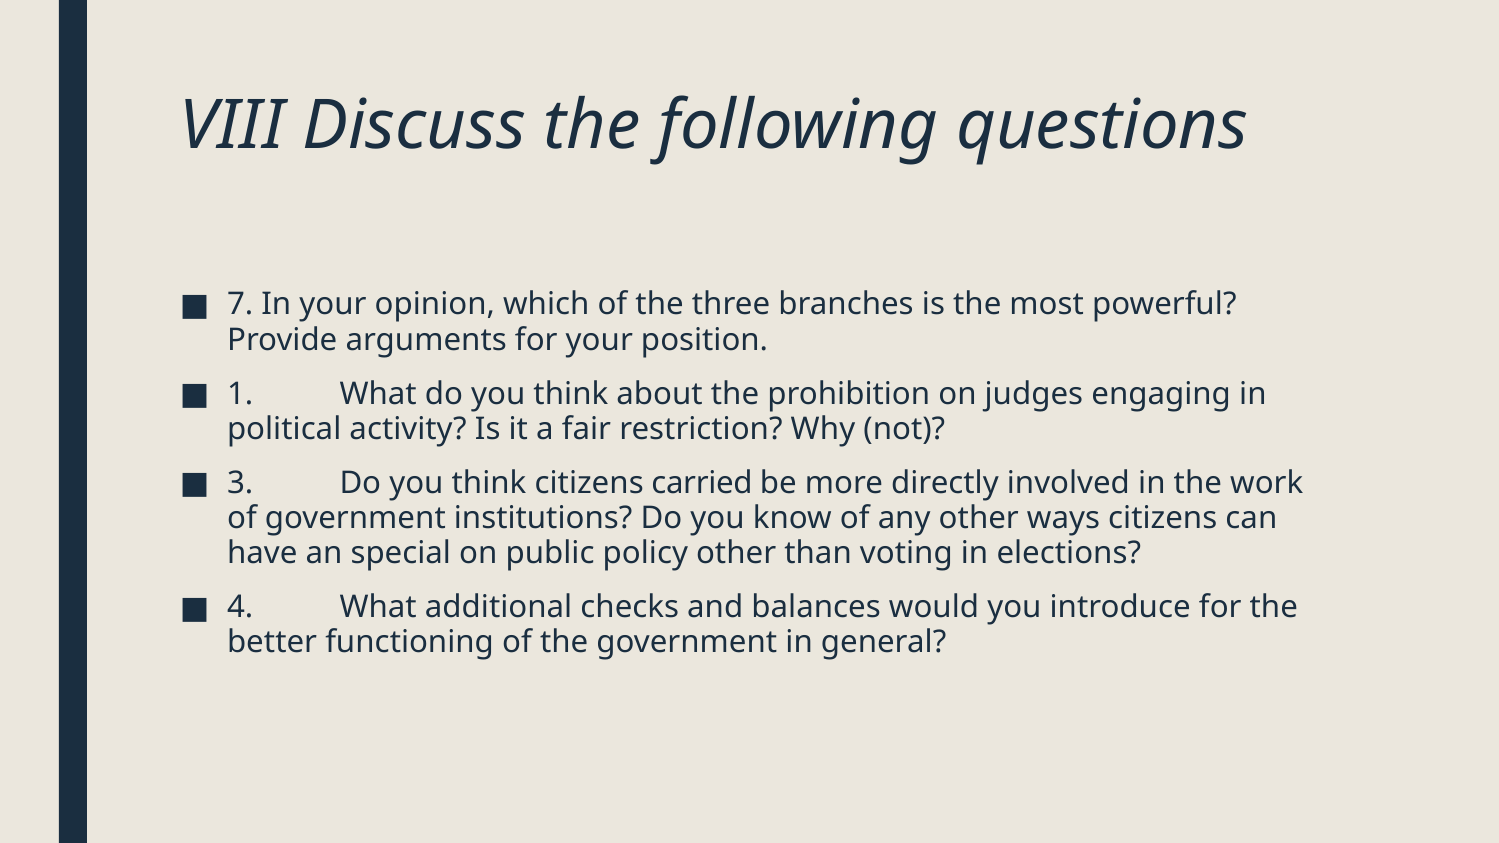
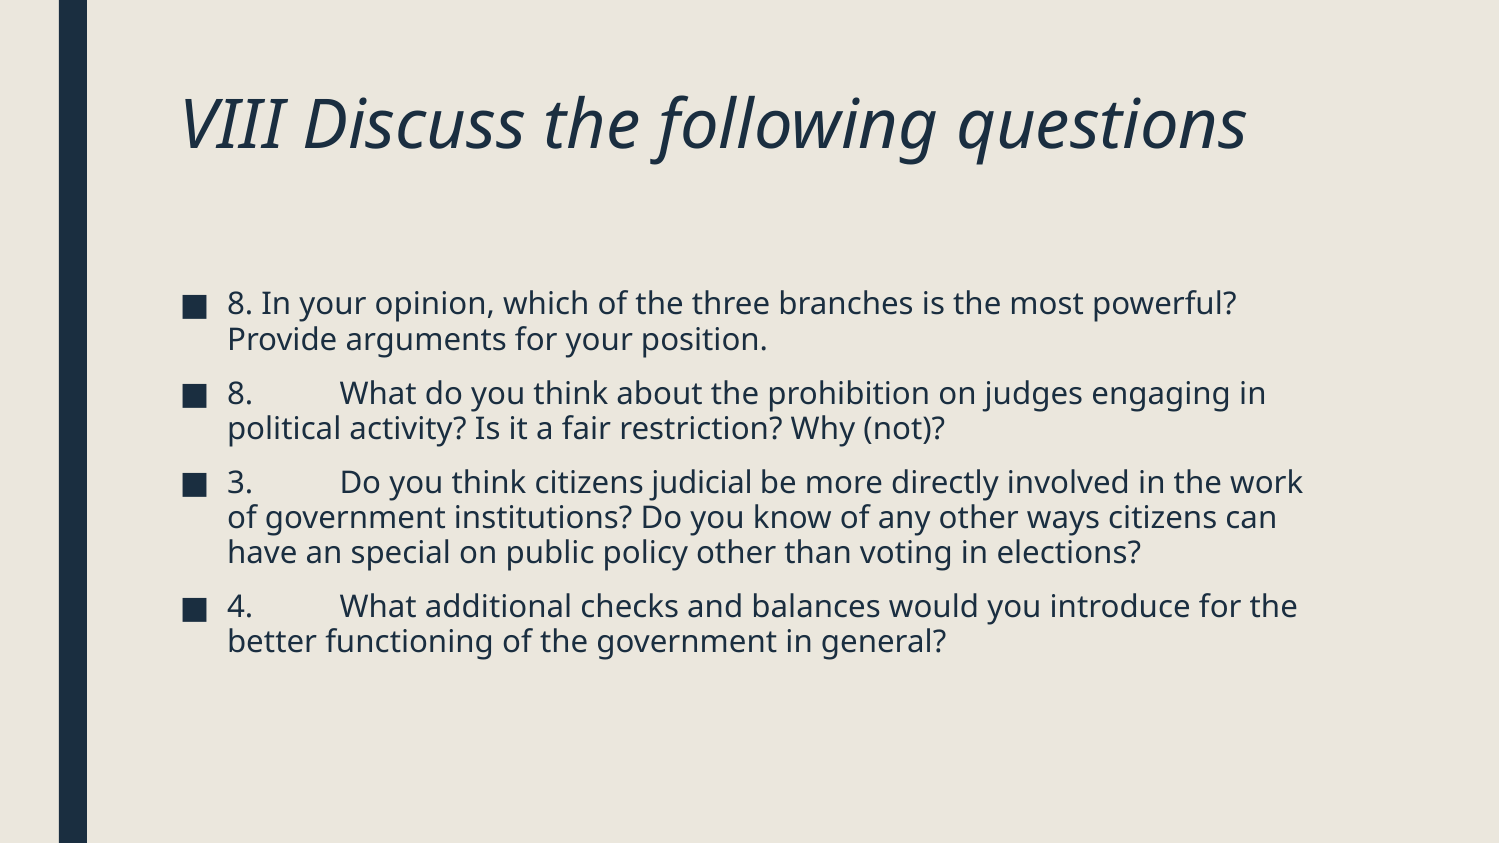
7: 7 -> 8 (240, 305)
1: 1 -> 8 (240, 394)
carried: carried -> judicial (702, 483)
